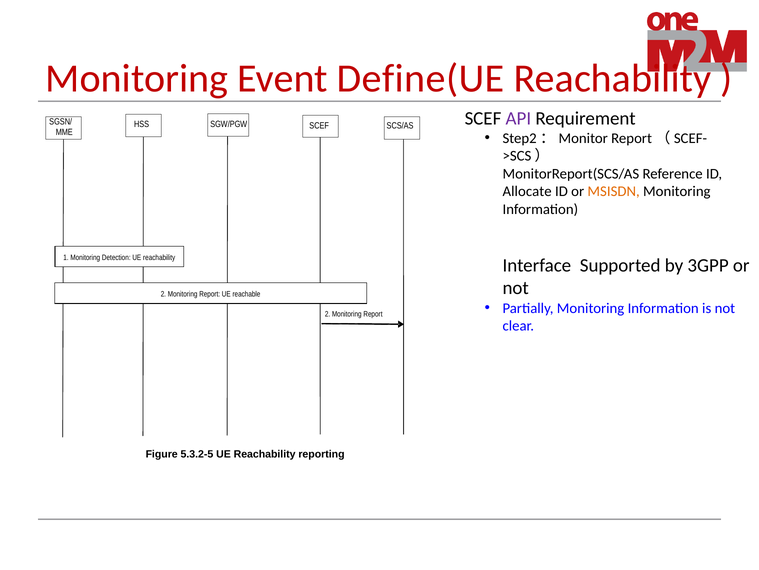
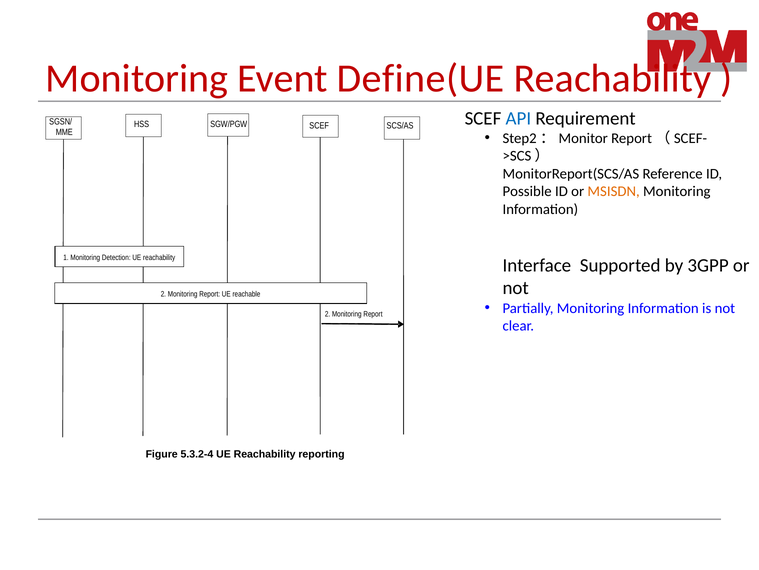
API colour: purple -> blue (518, 118)
Allocate: Allocate -> Possible (527, 191)
5.3.2-5: 5.3.2-5 -> 5.3.2-4 (197, 454)
